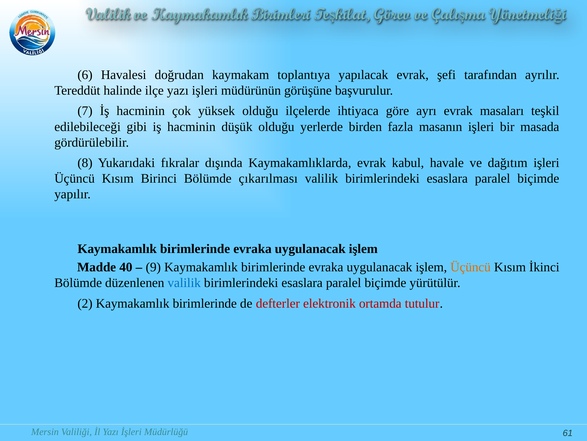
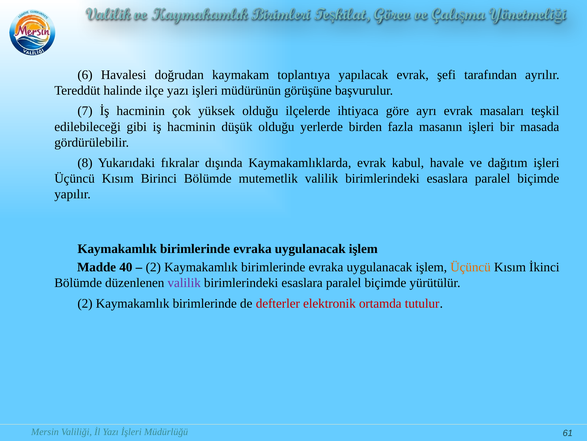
çıkarılması: çıkarılması -> mutemetlik (268, 178)
9: 9 -> 2 (153, 267)
valilik colour: blue -> purple (184, 282)
